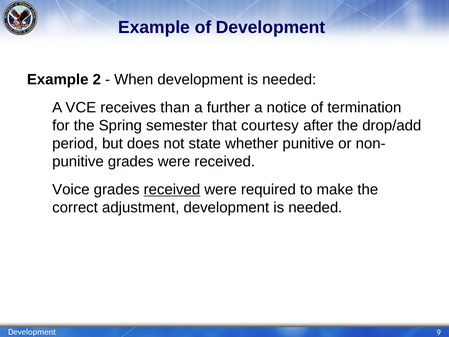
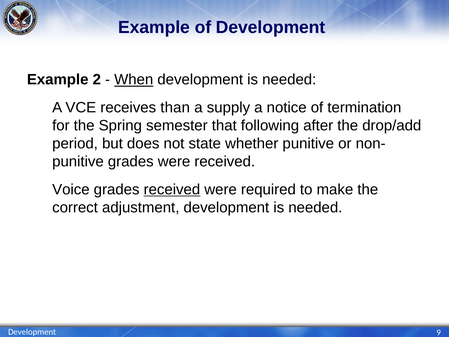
When underline: none -> present (134, 80)
further: further -> supply (228, 108)
courtesy: courtesy -> following (270, 126)
